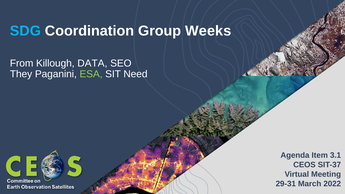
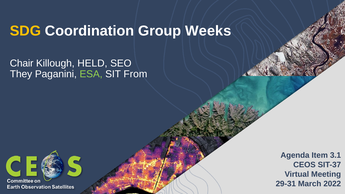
SDG colour: light blue -> yellow (25, 31)
From: From -> Chair (22, 63)
DATA: DATA -> HELD (92, 63)
Need: Need -> From (135, 74)
